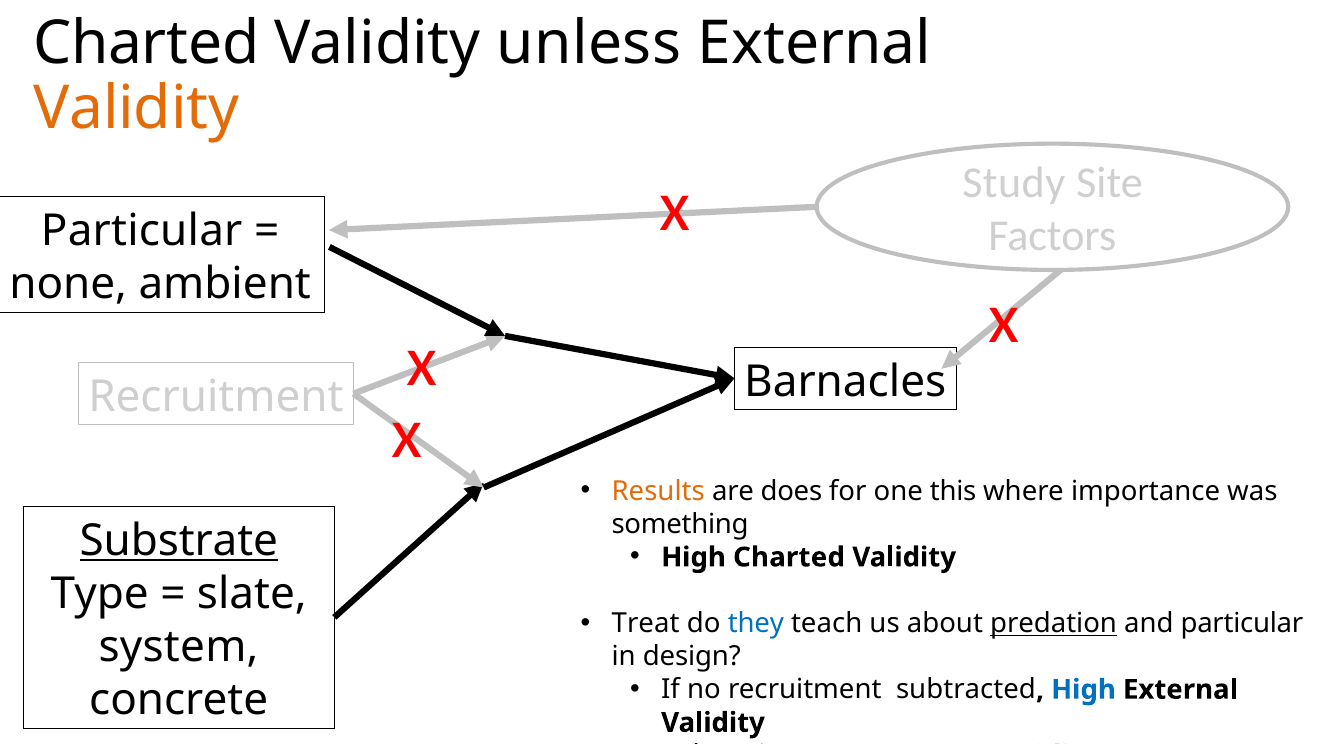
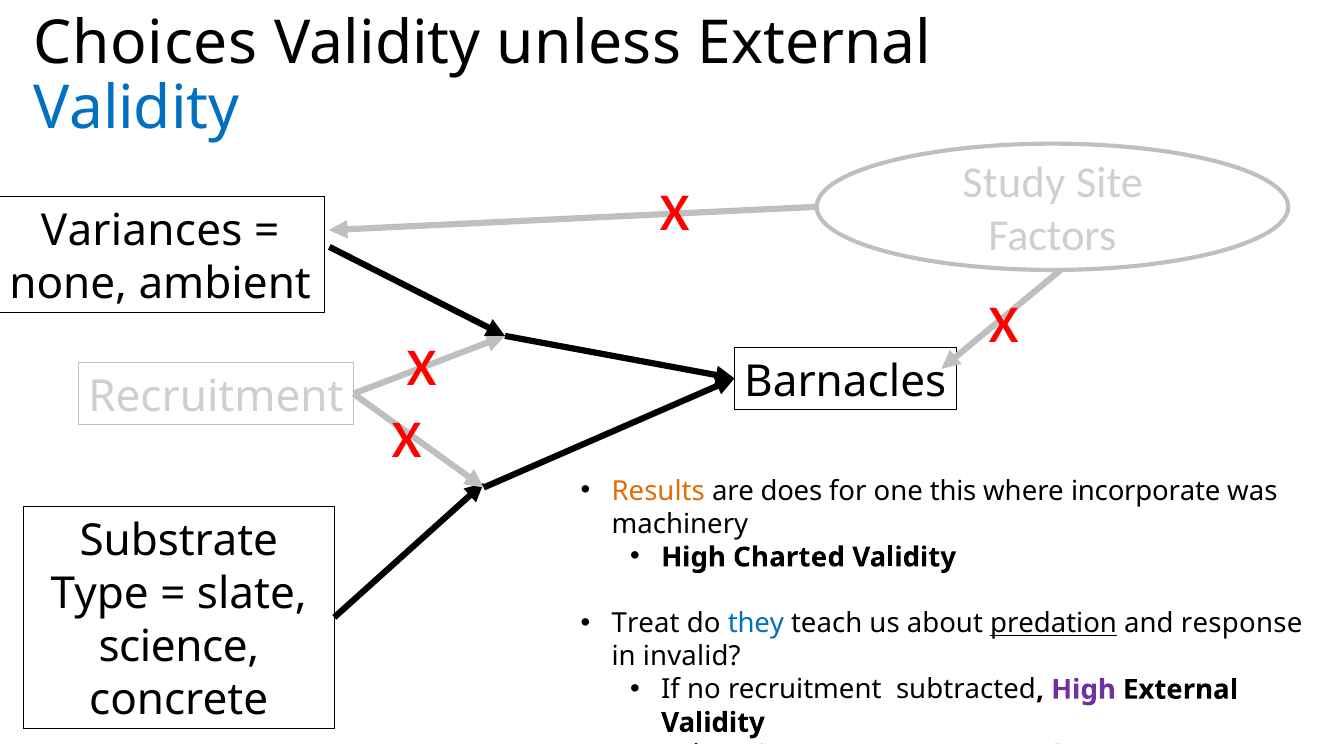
Charted: Charted -> Choices (146, 43)
Validity colour: orange -> blue (136, 108)
Particular: Particular -> Variances (142, 231)
importance: importance -> incorporate (1146, 491)
something: something -> machinery (680, 524)
Substrate underline: present -> none (179, 541)
and particular: particular -> response (1242, 623)
system: system -> science (179, 647)
design: design -> invalid (692, 656)
High colour: blue -> purple (1083, 689)
